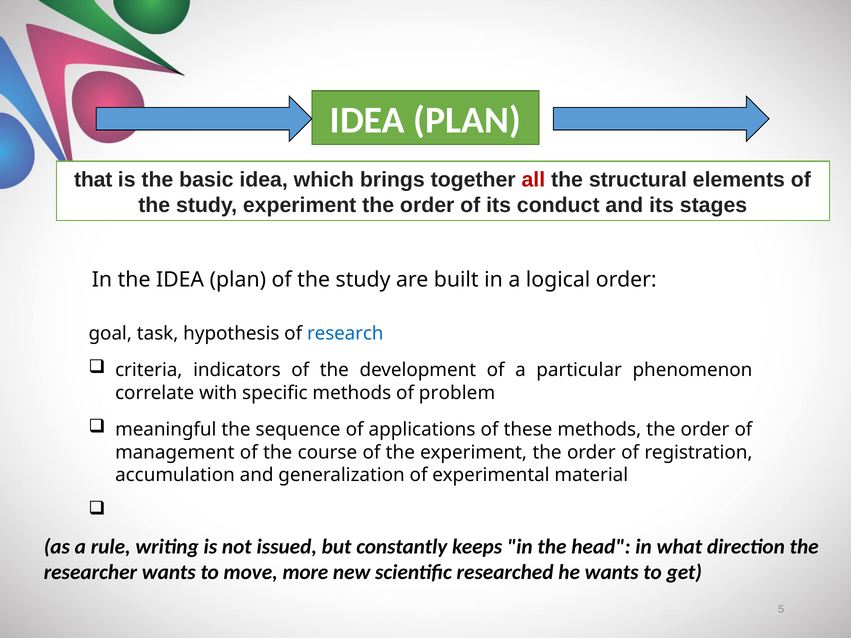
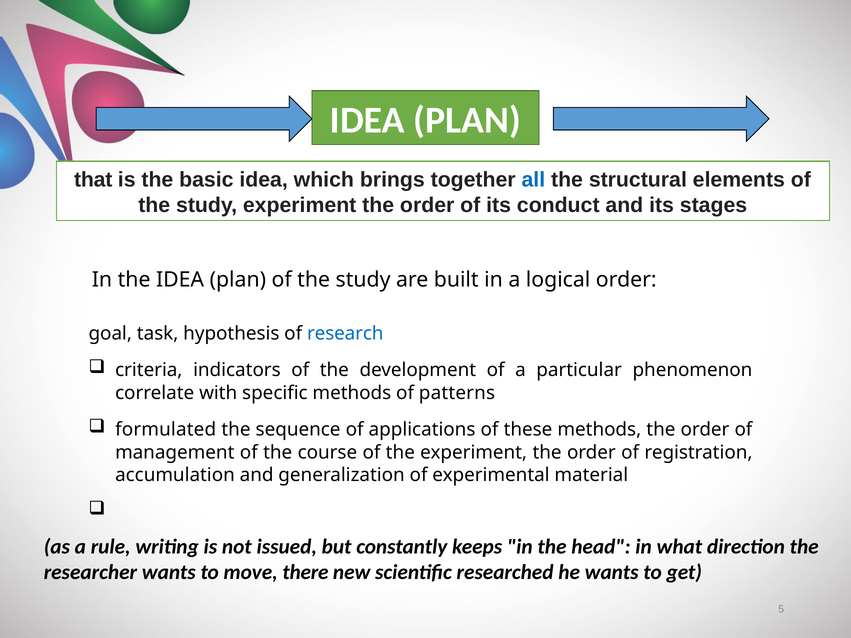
all colour: red -> blue (533, 180)
problem: problem -> patterns (457, 393)
meaningful: meaningful -> formulated (166, 430)
more: more -> there (305, 573)
